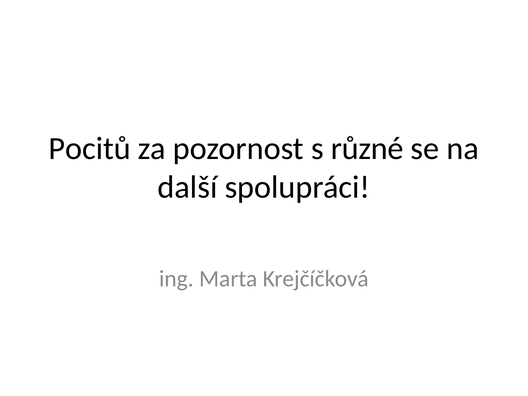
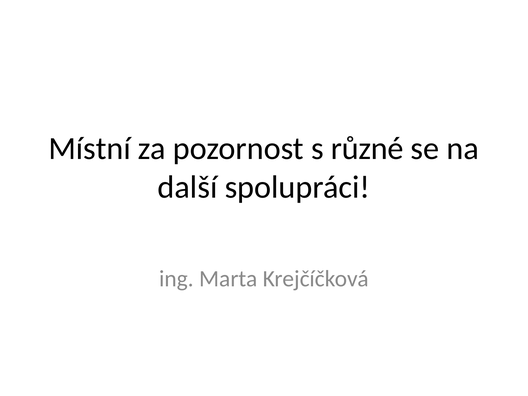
Pocitů: Pocitů -> Místní (90, 148)
